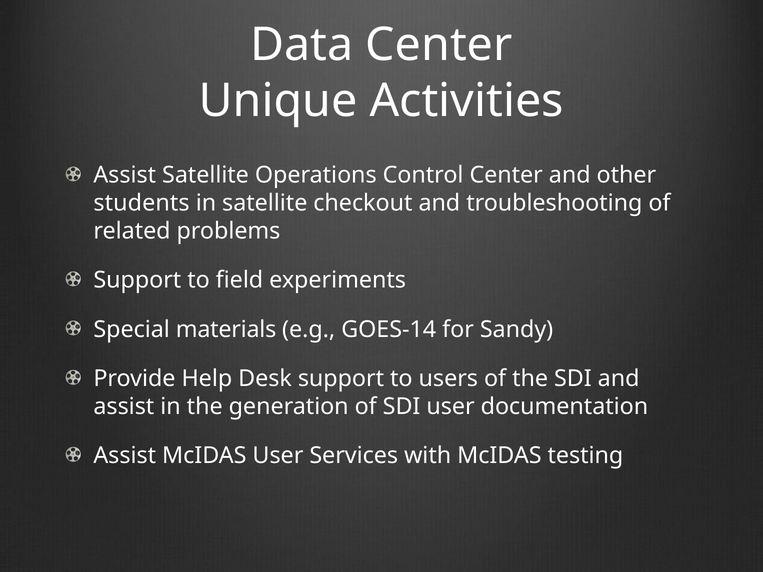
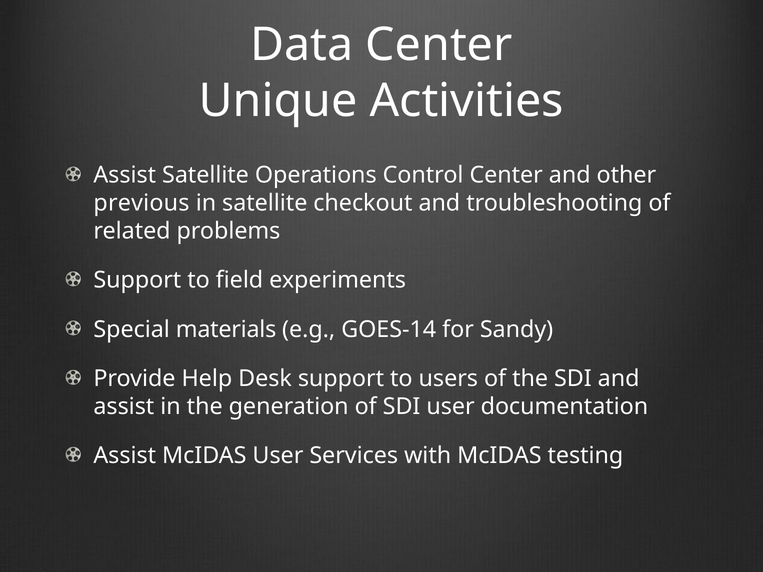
students: students -> previous (141, 203)
